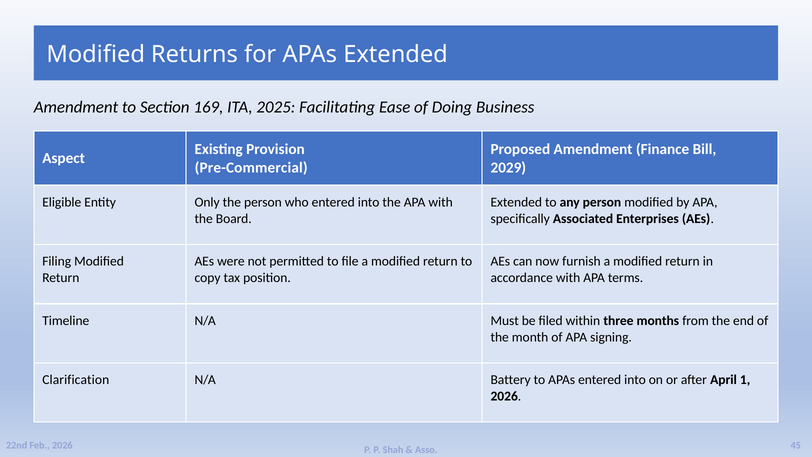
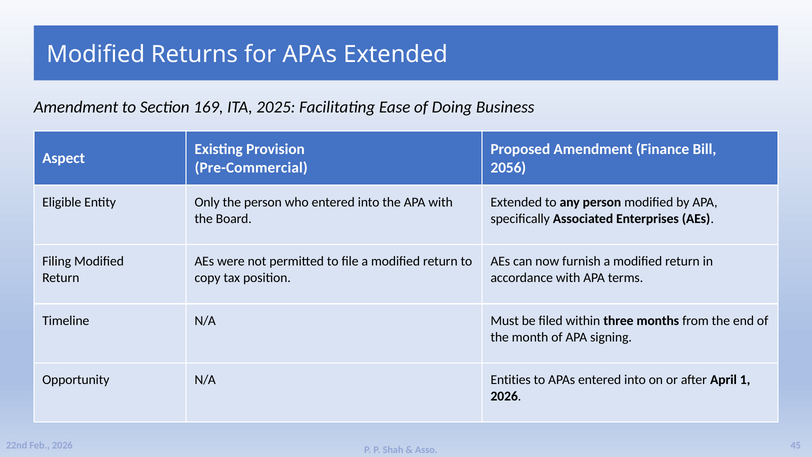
2029: 2029 -> 2056 (508, 168)
Clarification: Clarification -> Opportunity (76, 380)
Battery: Battery -> Entities (511, 380)
